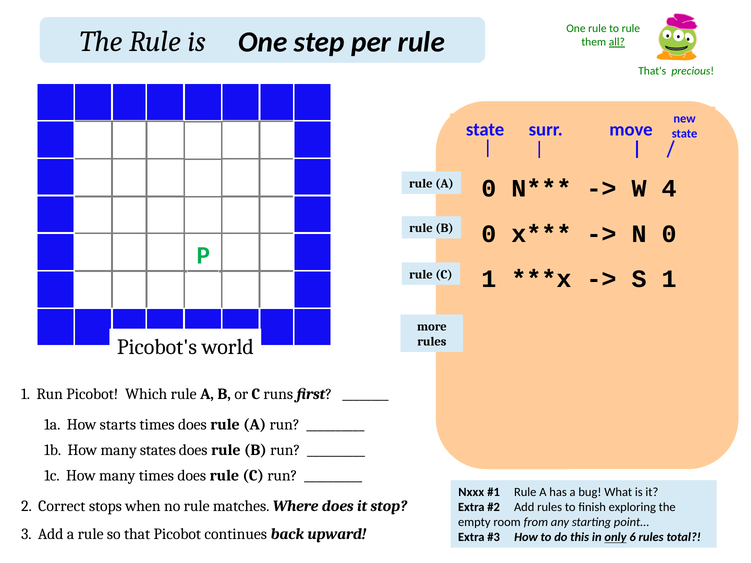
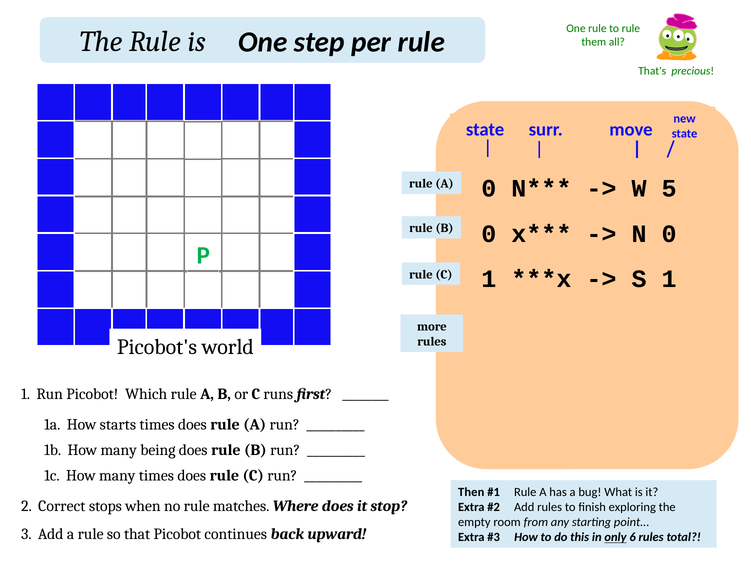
all underline: present -> none (617, 42)
4: 4 -> 5 (669, 189)
states: states -> being (158, 450)
Nxxx: Nxxx -> Then (471, 493)
